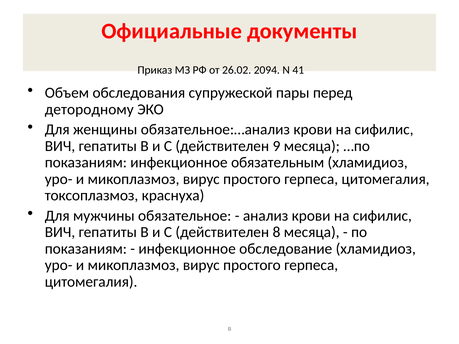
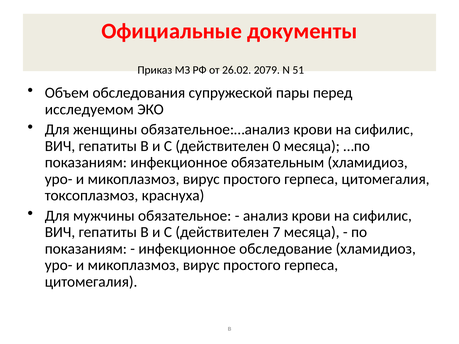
2094: 2094 -> 2079 (267, 70)
41: 41 -> 51 (298, 70)
детородному: детородному -> исследуемом (89, 109)
9: 9 -> 0 (276, 146)
8: 8 -> 7 (276, 232)
